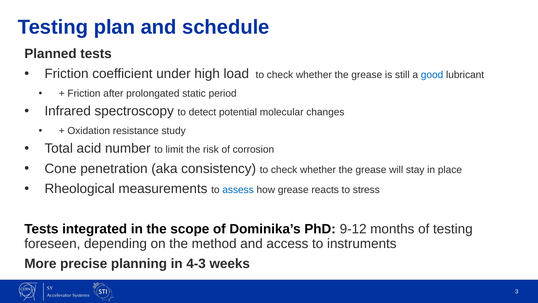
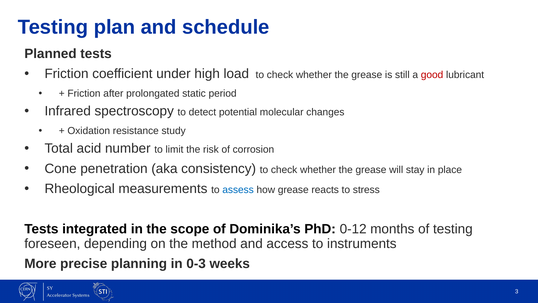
good colour: blue -> red (432, 75)
9-12: 9-12 -> 0-12 (353, 229)
4-3: 4-3 -> 0-3 (196, 263)
